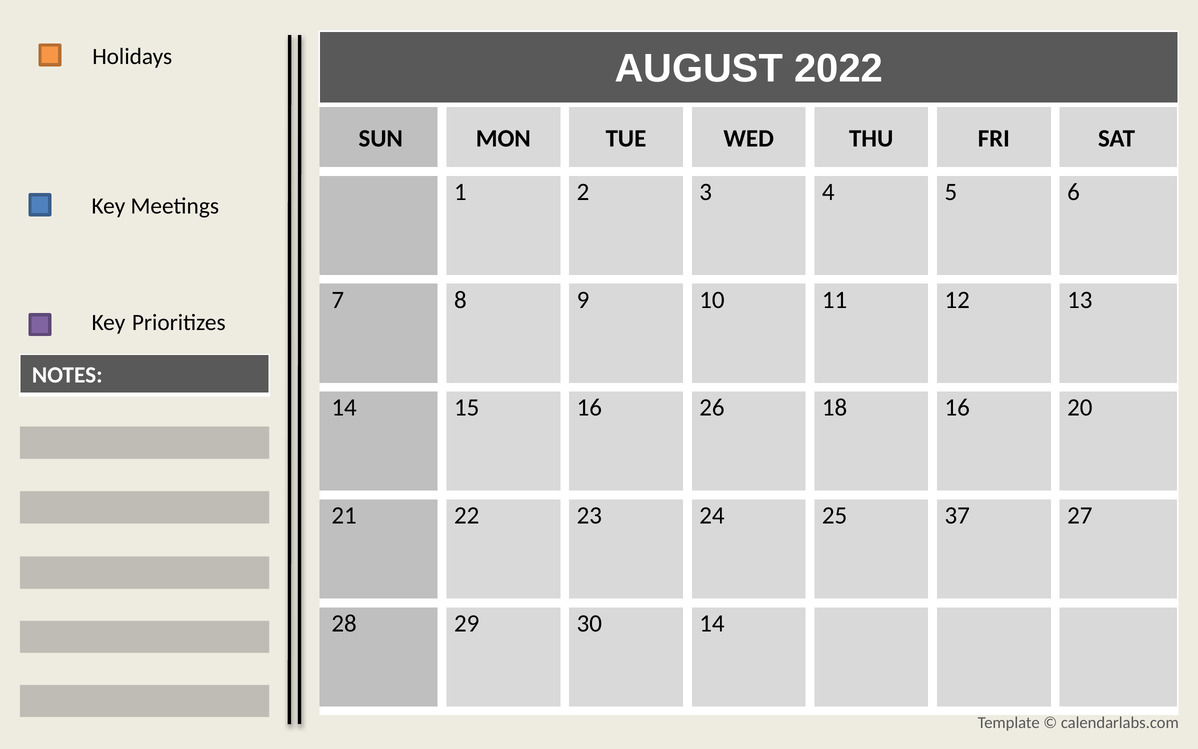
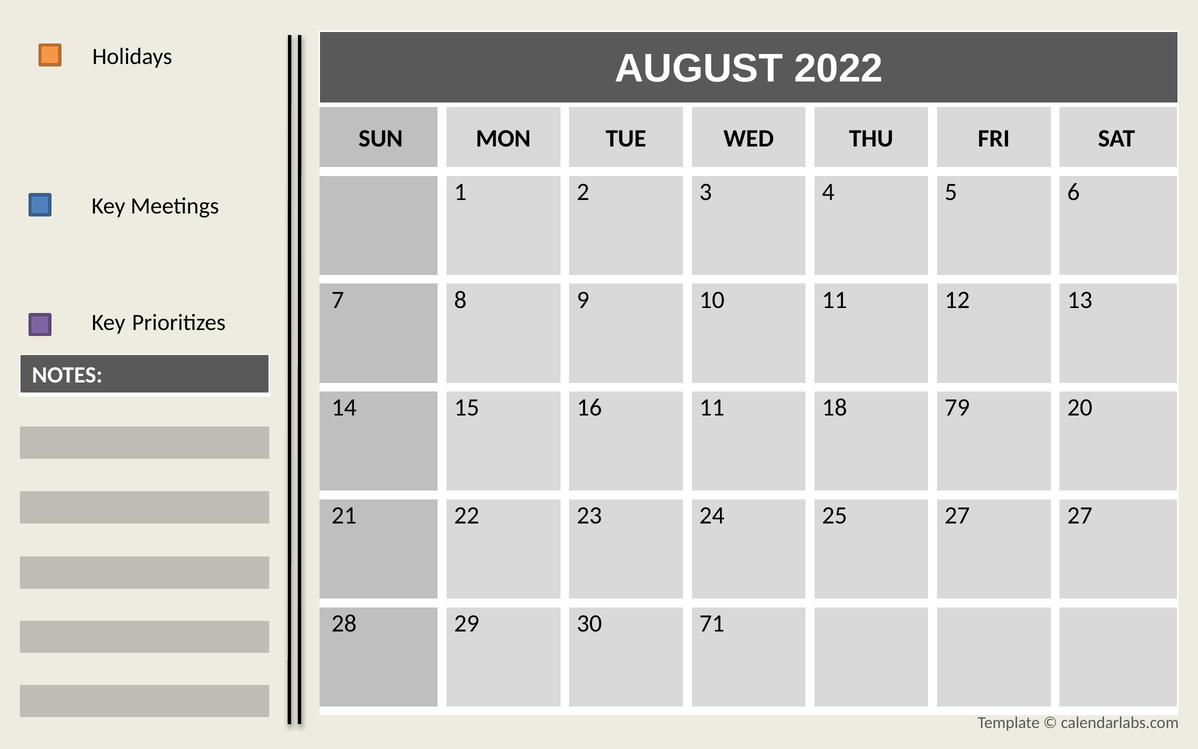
16 26: 26 -> 11 (712, 408)
18 16: 16 -> 79 (957, 408)
25 37: 37 -> 27 (957, 515)
30 14: 14 -> 71 (712, 623)
